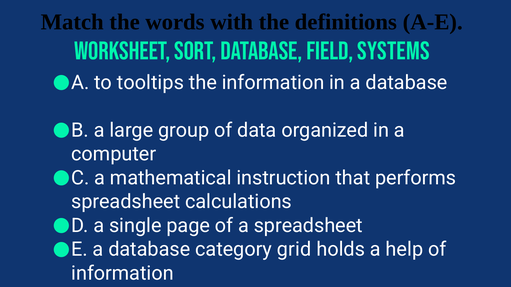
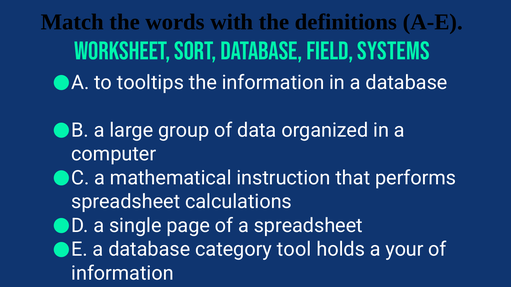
grid: grid -> tool (294, 250)
help: help -> your (405, 250)
